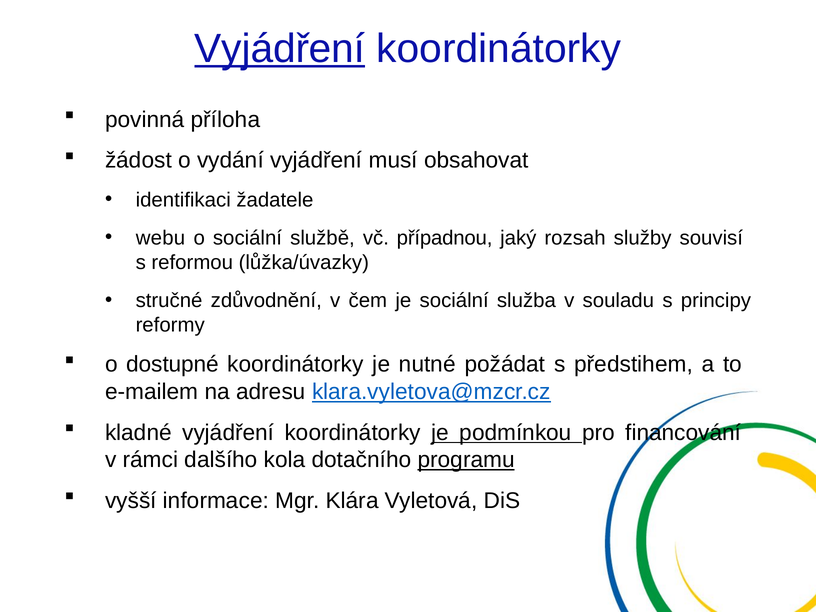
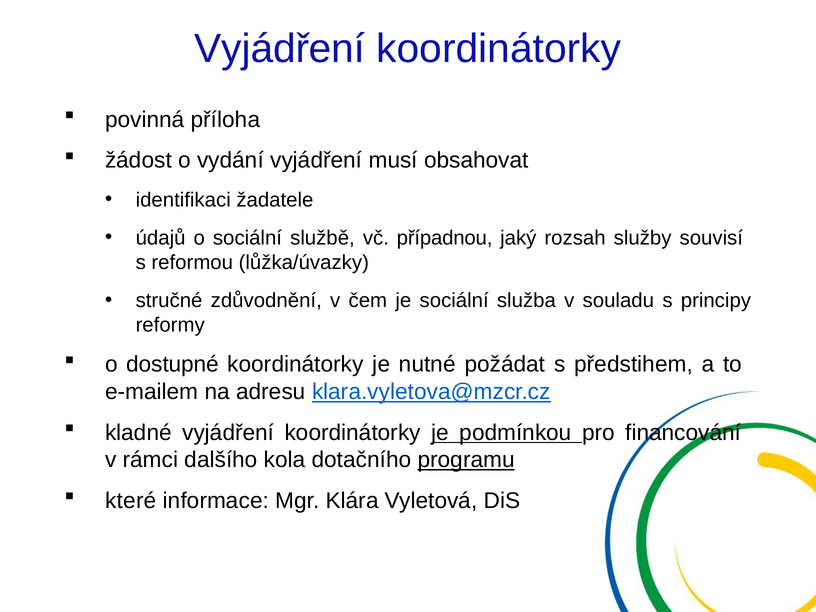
Vyjádření underline: present -> none (280, 49)
webu: webu -> údajů (161, 238)
vyšší: vyšší -> které (131, 501)
